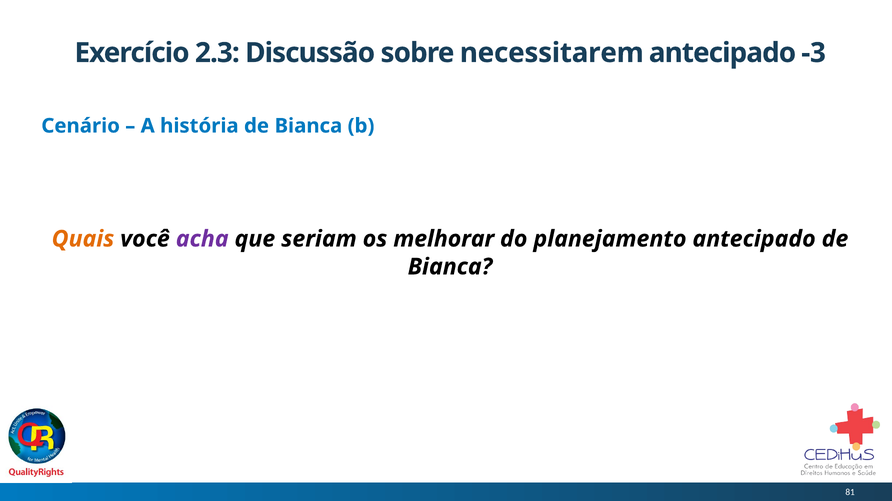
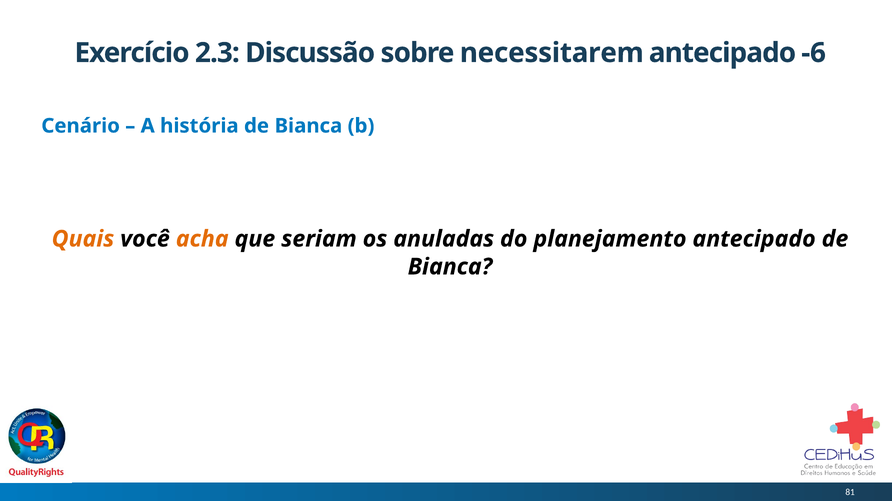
-3: -3 -> -6 (814, 53)
acha colour: purple -> orange (202, 239)
melhorar: melhorar -> anuladas (444, 239)
